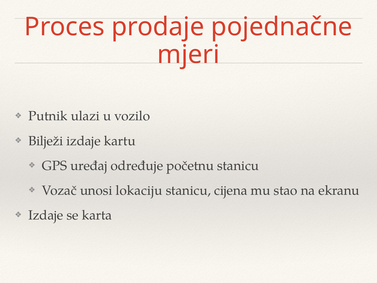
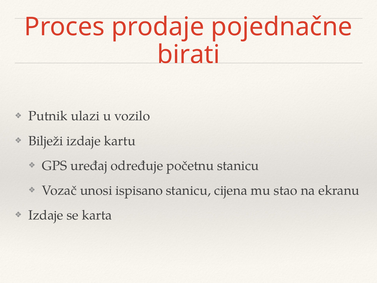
mjeri: mjeri -> birati (189, 55)
lokaciju: lokaciju -> ispisano (139, 190)
